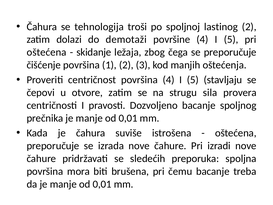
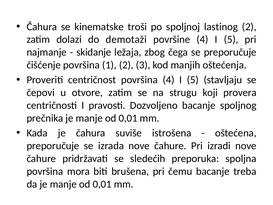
tehnologija: tehnologija -> kinematske (99, 27)
oštećena: oštećena -> najmanje (47, 52)
sila: sila -> koji (210, 93)
